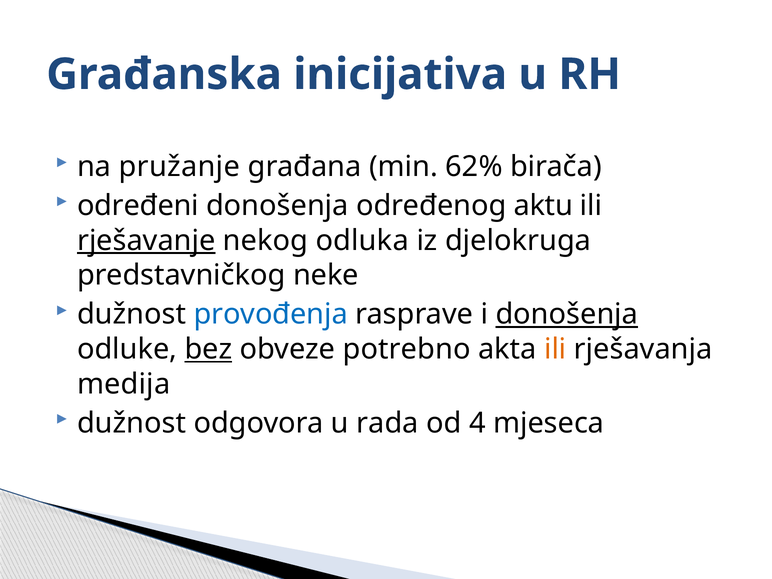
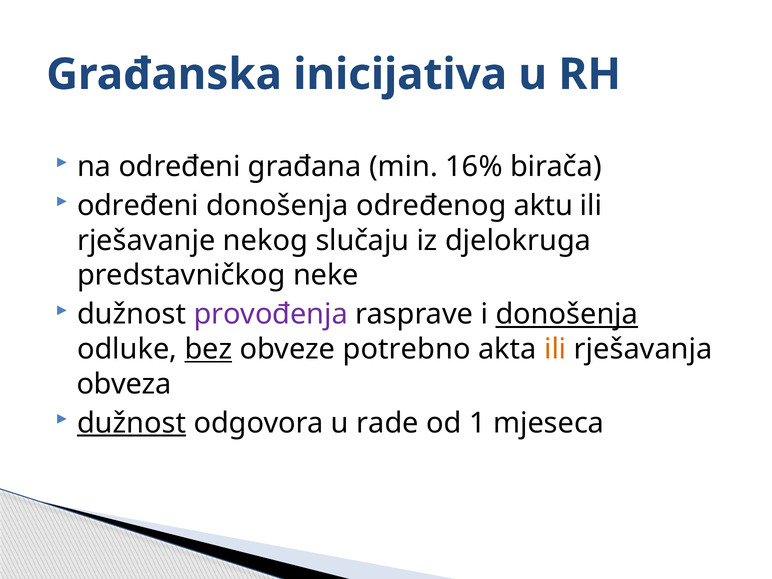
na pružanje: pružanje -> određeni (180, 167)
62%: 62% -> 16% (474, 167)
rješavanje underline: present -> none (146, 241)
odluka: odluka -> slučaju (362, 241)
provođenja colour: blue -> purple (271, 314)
medija: medija -> obveza (124, 384)
dužnost underline: none -> present (132, 423)
rada: rada -> rade (388, 423)
4: 4 -> 1 (477, 423)
